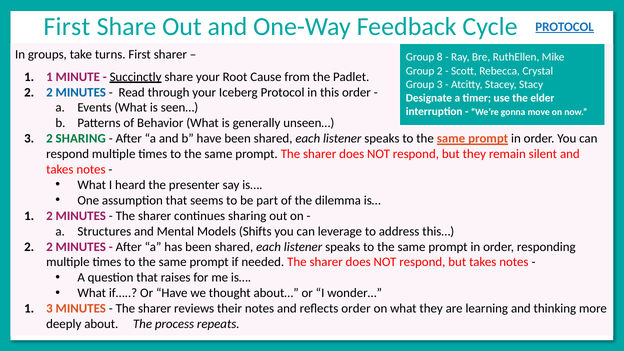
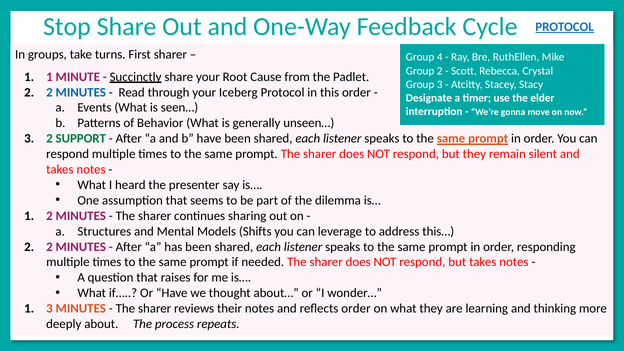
First: First -> Stop (67, 27)
8: 8 -> 4 (440, 57)
2 SHARING: SHARING -> SUPPORT (81, 139)
